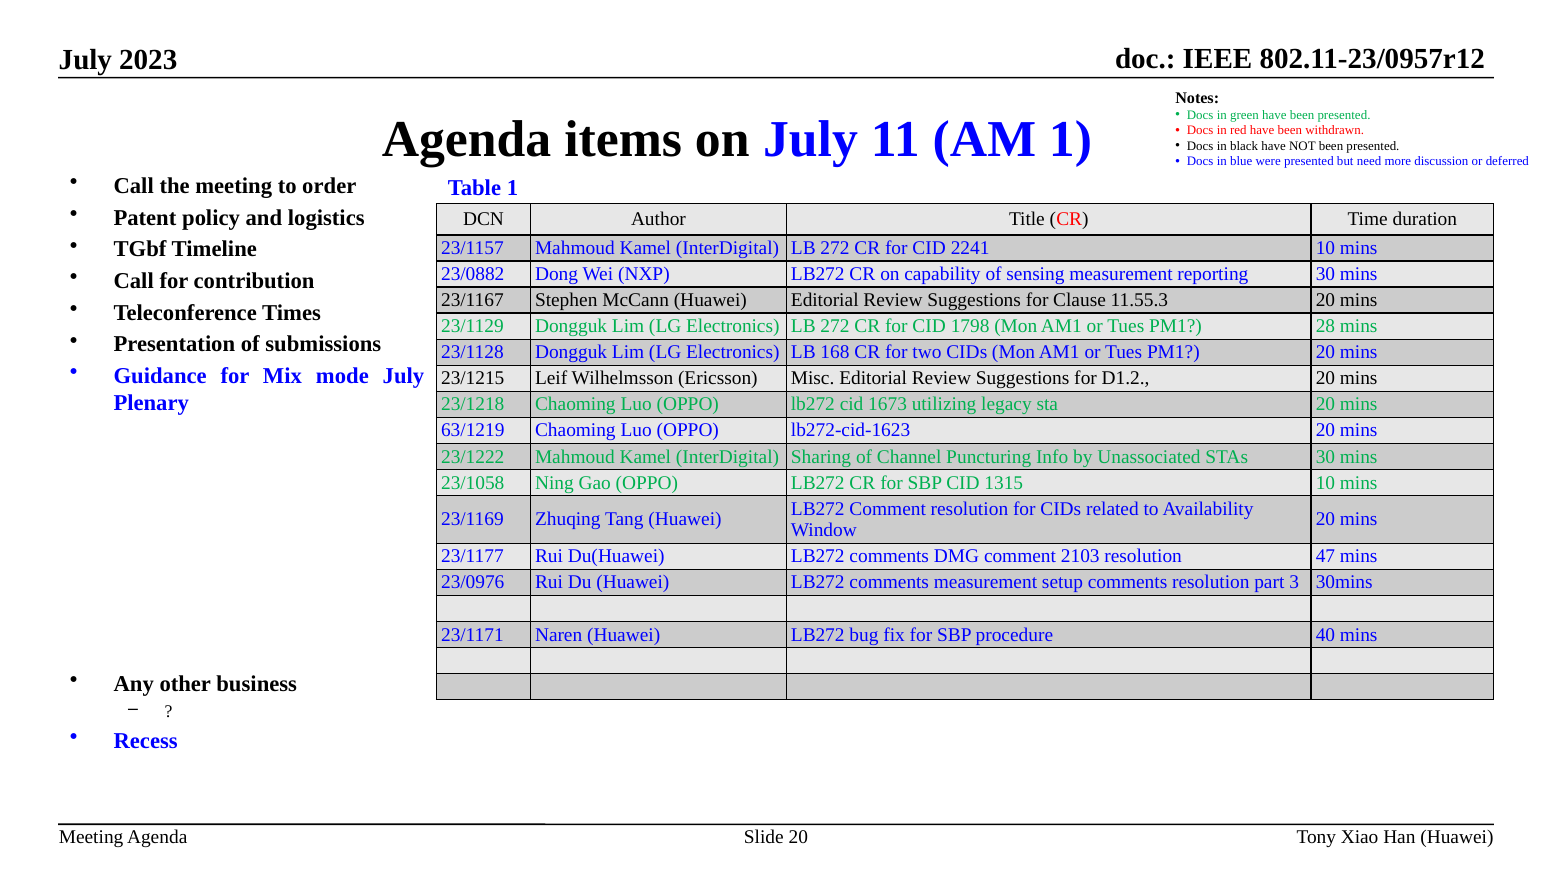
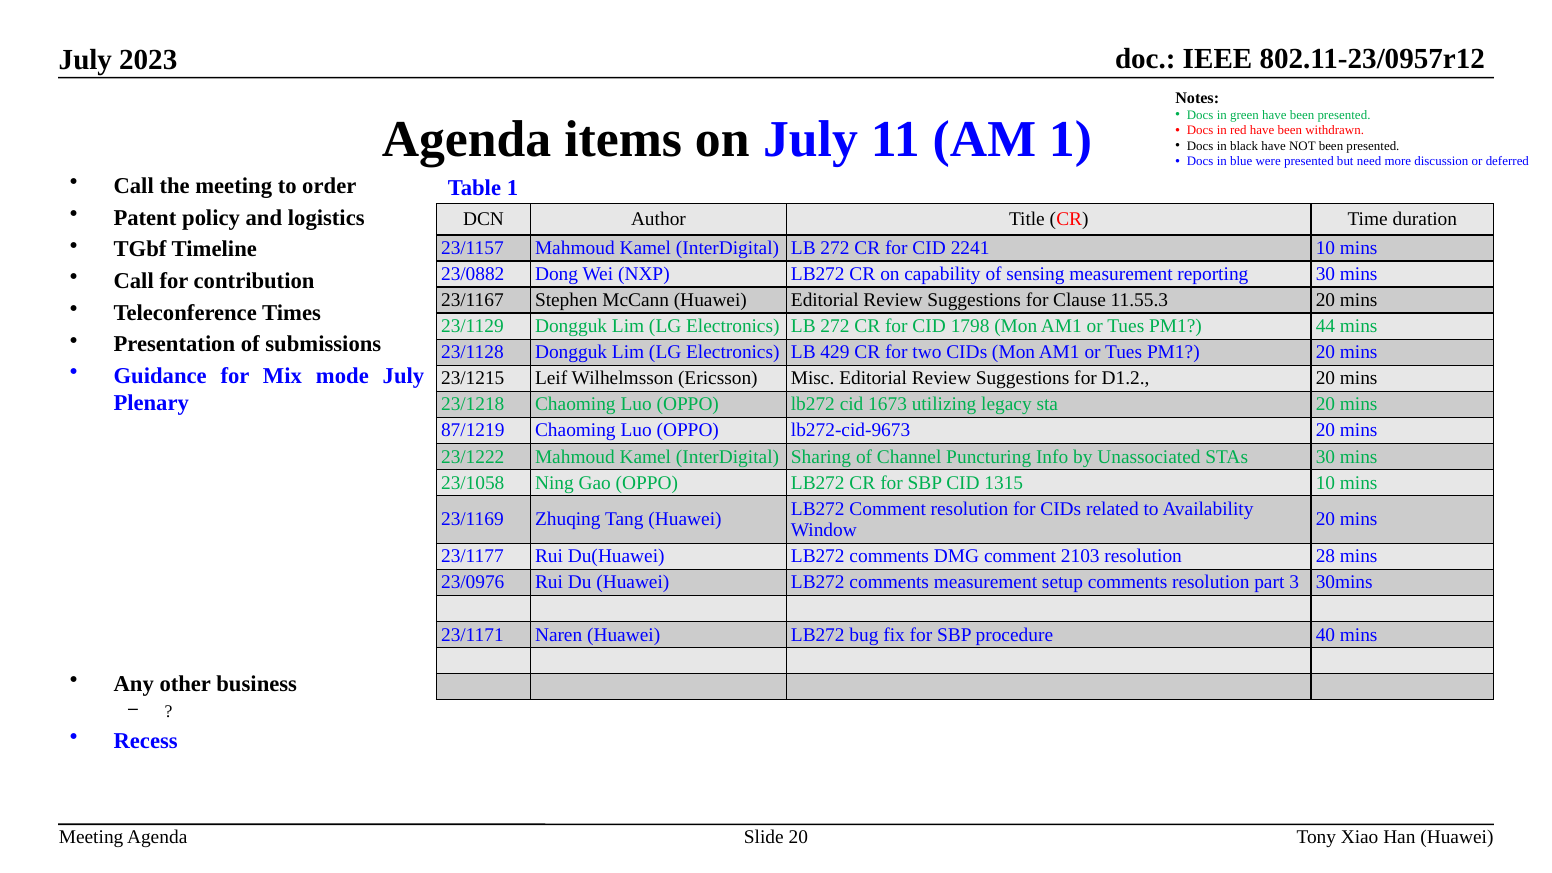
28: 28 -> 44 (1325, 326)
168: 168 -> 429 (835, 352)
63/1219: 63/1219 -> 87/1219 (473, 431)
lb272-cid-1623: lb272-cid-1623 -> lb272-cid-9673 (851, 431)
47: 47 -> 28 (1325, 556)
